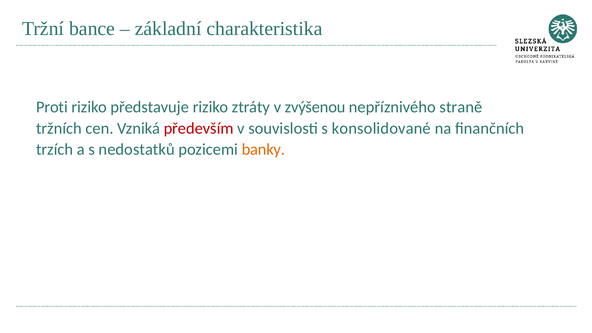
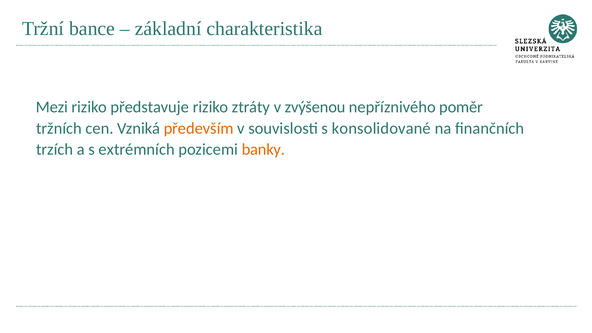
Proti: Proti -> Mezi (52, 107)
straně: straně -> poměr (461, 107)
především colour: red -> orange (199, 128)
nedostatků: nedostatků -> extrémních (137, 149)
